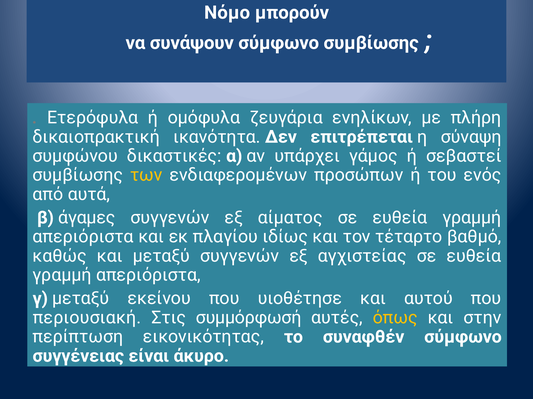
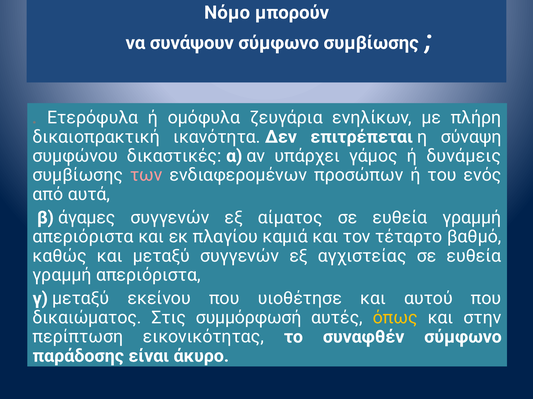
σεβαστεί: σεβαστεί -> δυνάμεις (464, 156)
των colour: yellow -> pink (146, 175)
ιδίως: ιδίως -> καμιά (285, 237)
περιουσιακή: περιουσιακή -> δικαιώματος (87, 318)
συγγένειας: συγγένειας -> παράδοσης (78, 357)
